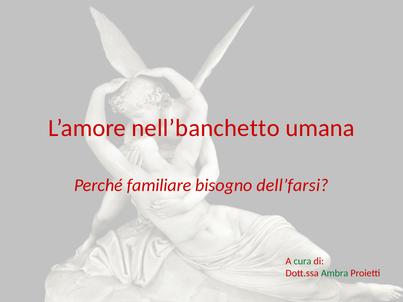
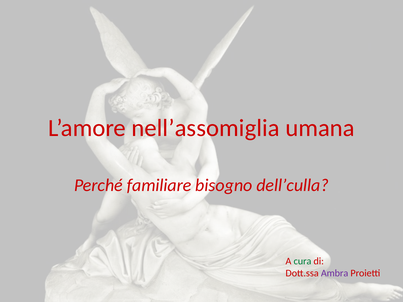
nell’banchetto: nell’banchetto -> nell’assomiglia (206, 128)
dell’farsi: dell’farsi -> dell’culla (293, 185)
Ambra colour: green -> purple (335, 273)
